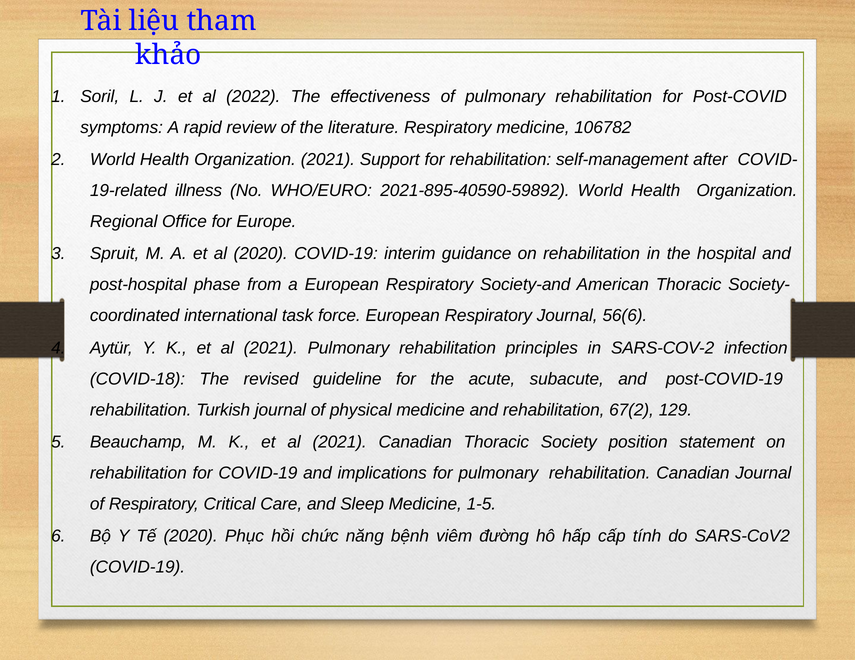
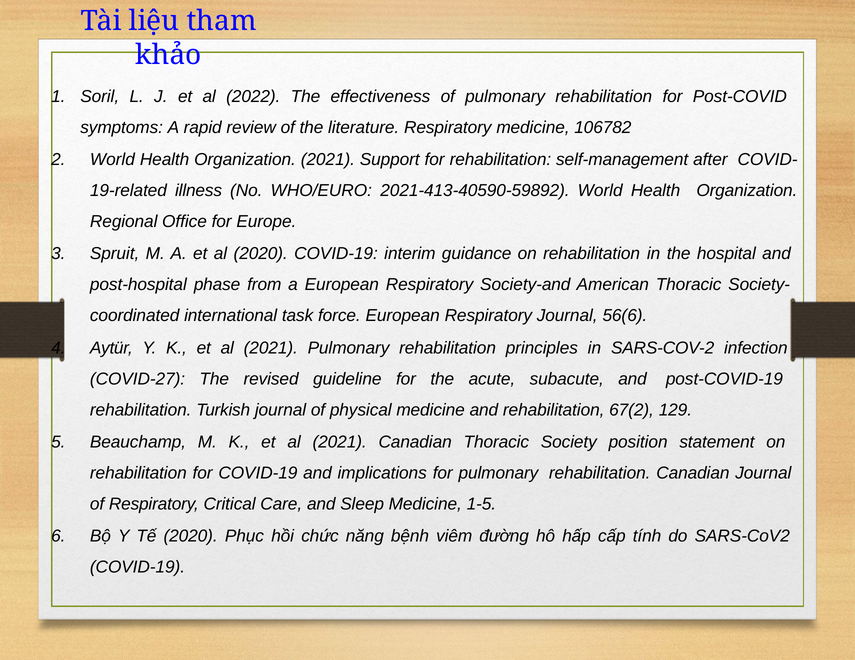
2021-895-40590-59892: 2021-895-40590-59892 -> 2021-413-40590-59892 (475, 191)
COVID-18: COVID-18 -> COVID-27 (138, 379)
